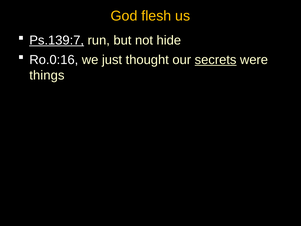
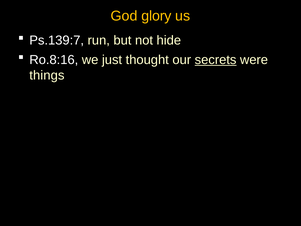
flesh: flesh -> glory (156, 16)
Ps.139:7 underline: present -> none (57, 40)
Ro.0:16: Ro.0:16 -> Ro.8:16 (54, 60)
